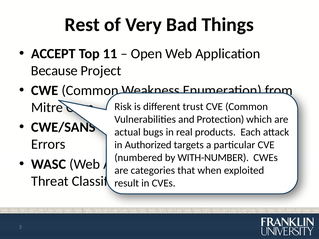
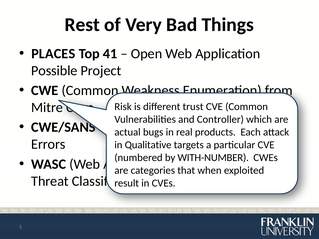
ACCEPT: ACCEPT -> PLACES (53, 54)
11: 11 -> 41 (110, 54)
Because: Because -> Possible (54, 71)
Protection: Protection -> Controller (220, 119)
Authorized: Authorized -> Qualitative (148, 145)
